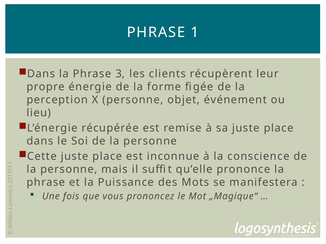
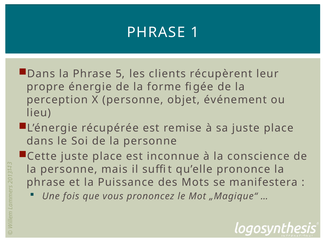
Phrase 3: 3 -> 5 (120, 74)
